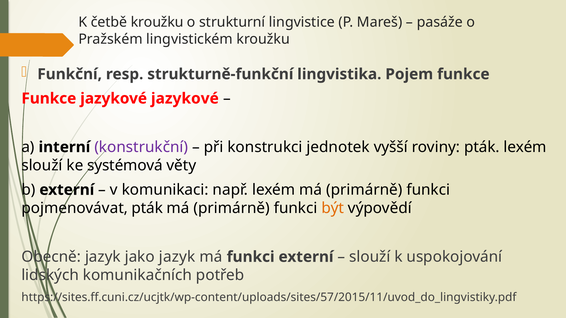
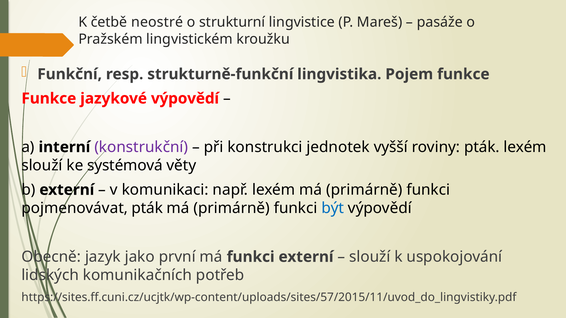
četbě kroužku: kroužku -> neostré (157, 22)
jazykové jazykové: jazykové -> výpovědí (185, 99)
být colour: orange -> blue (333, 208)
jako jazyk: jazyk -> první (177, 257)
